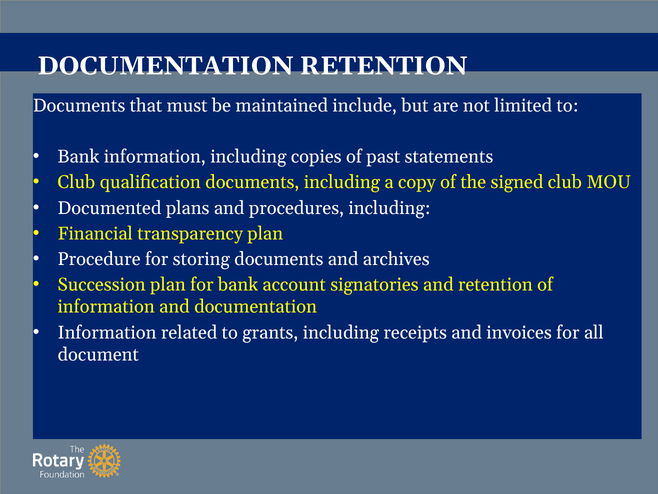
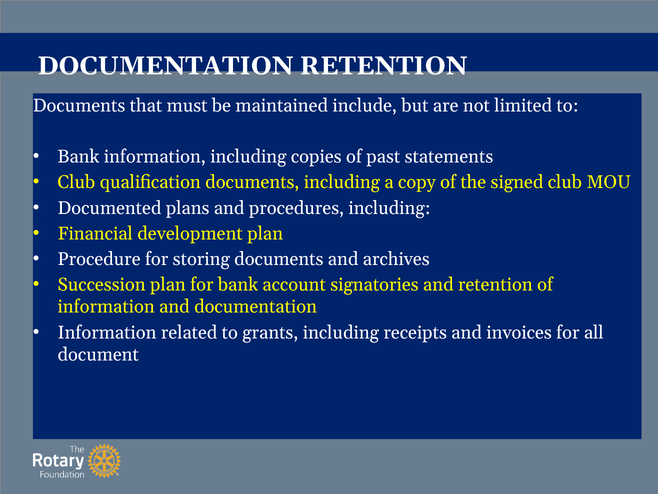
transparency: transparency -> development (190, 233)
